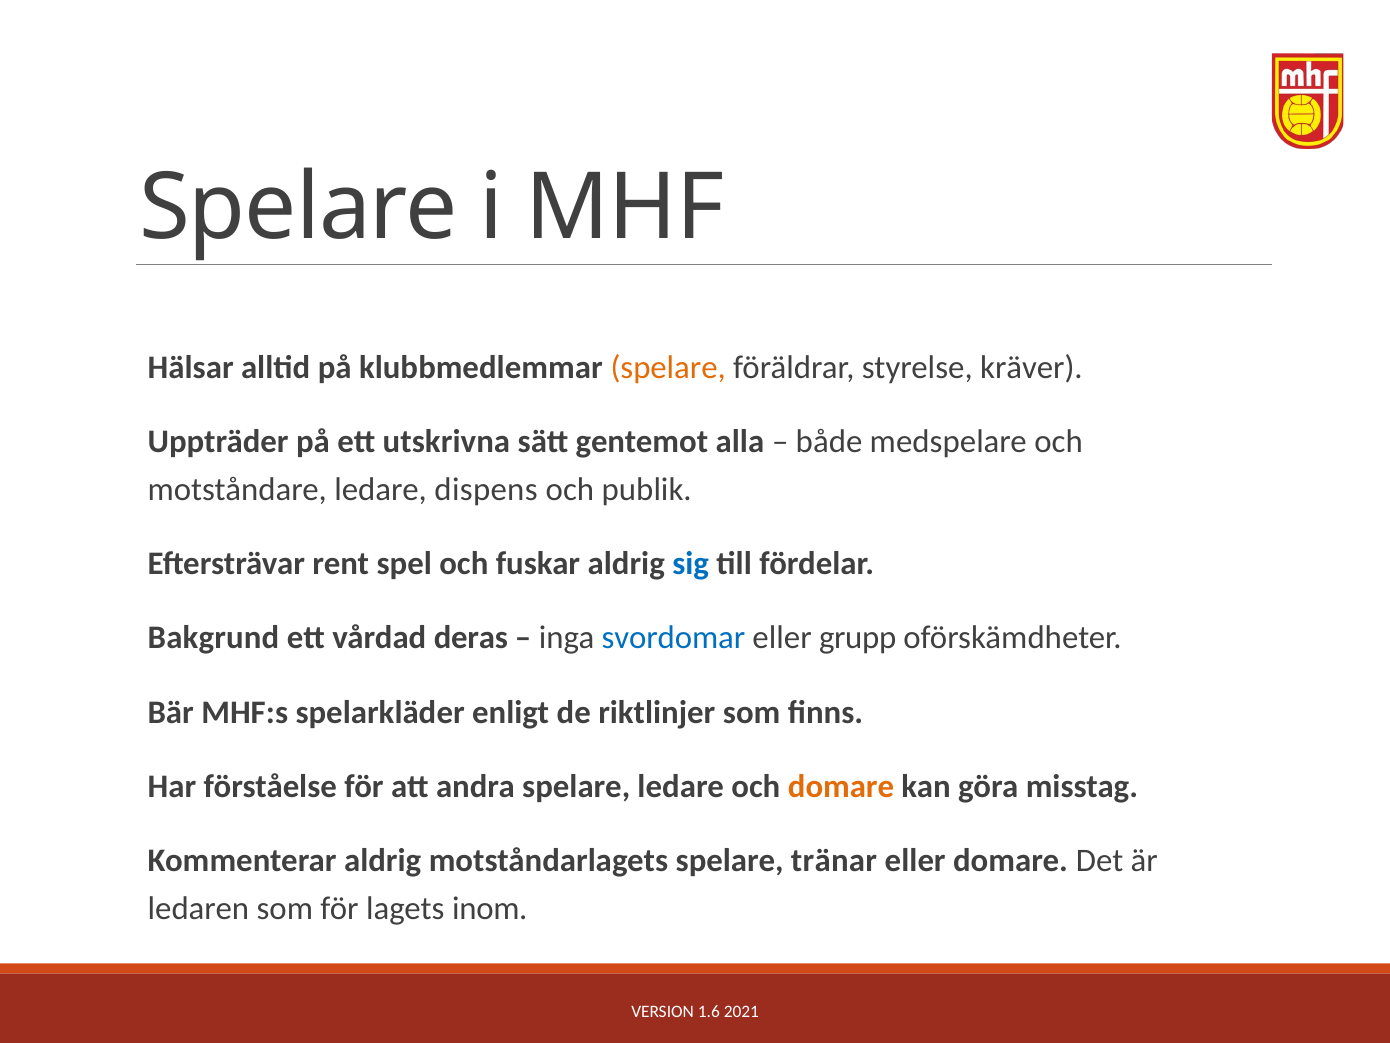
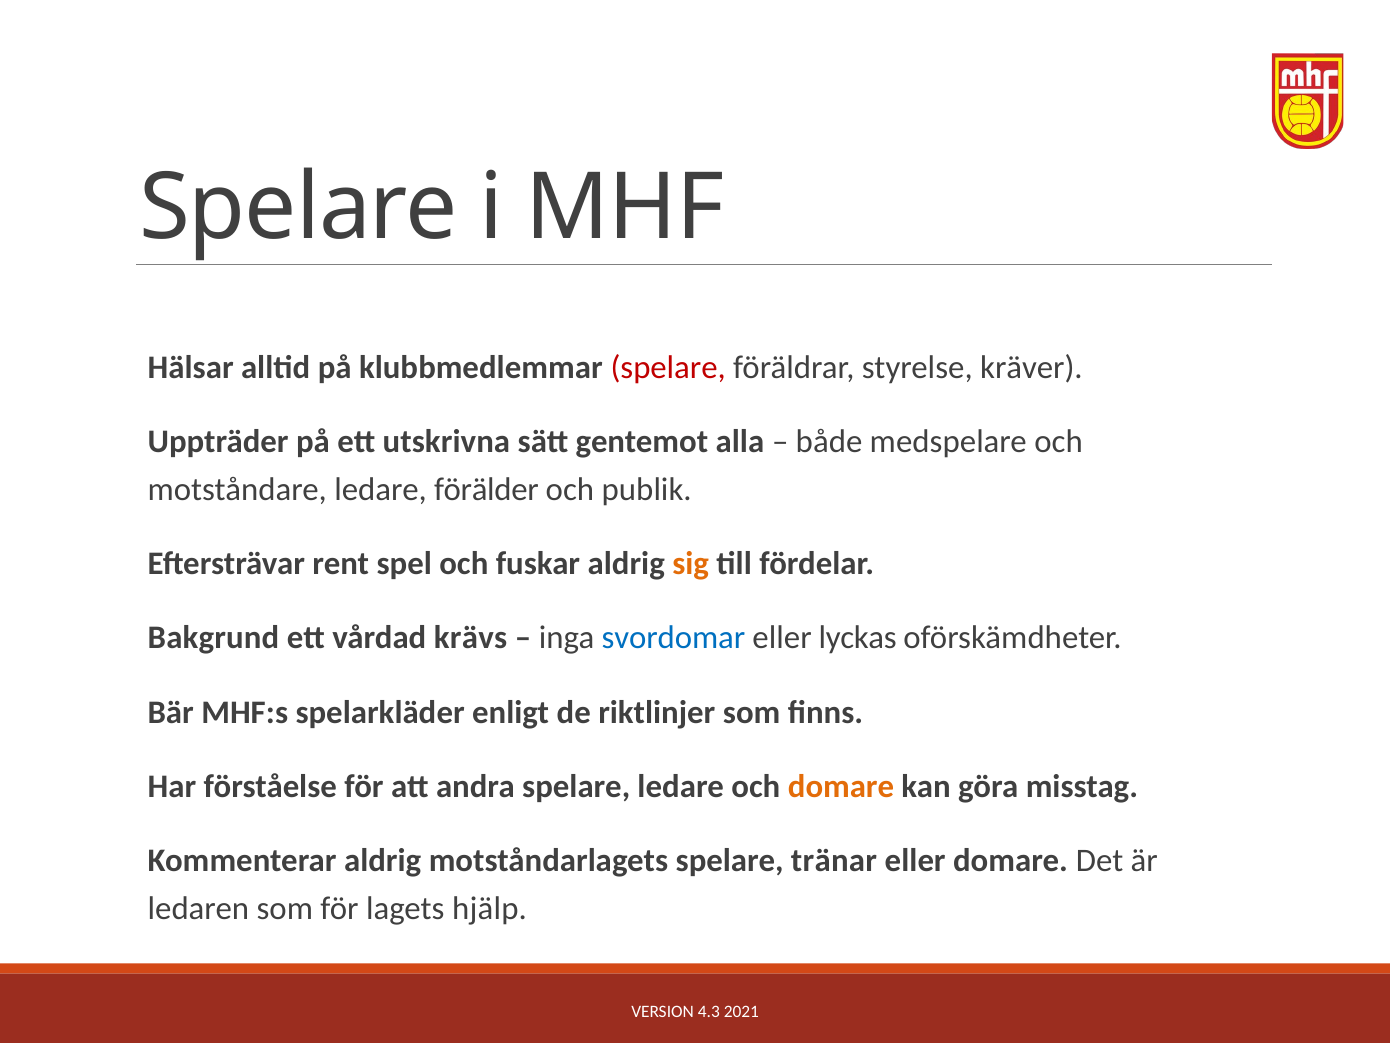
spelare colour: orange -> red (668, 367)
dispens: dispens -> förälder (486, 489)
sig colour: blue -> orange (691, 563)
deras: deras -> krävs (471, 638)
grupp: grupp -> lyckas (858, 638)
inom: inom -> hjälp (490, 908)
1.6: 1.6 -> 4.3 (709, 1011)
